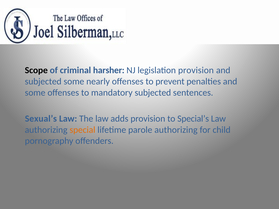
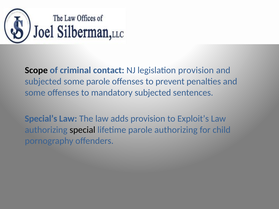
harsher: harsher -> contact (109, 70)
some nearly: nearly -> parole (98, 82)
Sexual’s: Sexual’s -> Special’s (41, 119)
Special’s: Special’s -> Exploit’s (193, 119)
special colour: orange -> black (82, 130)
